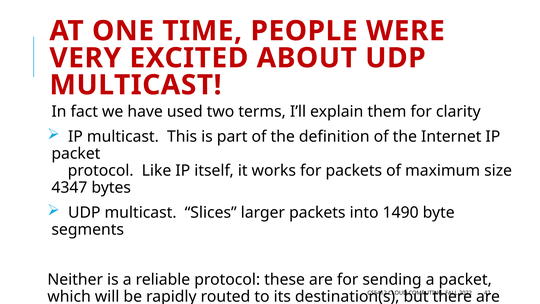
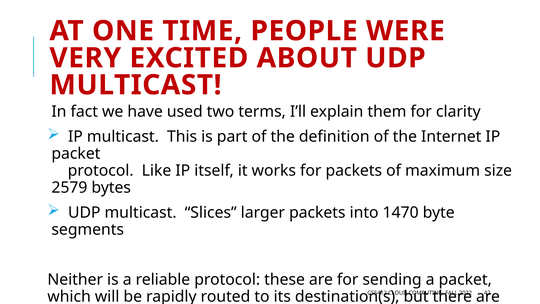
4347: 4347 -> 2579 (69, 188)
1490: 1490 -> 1470 (401, 213)
